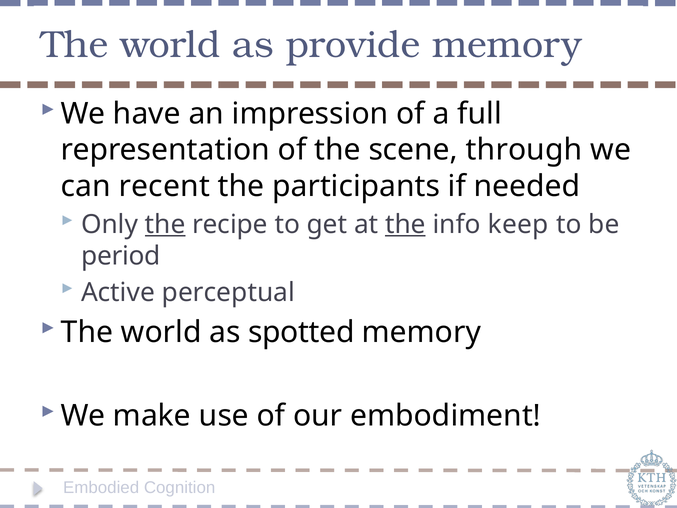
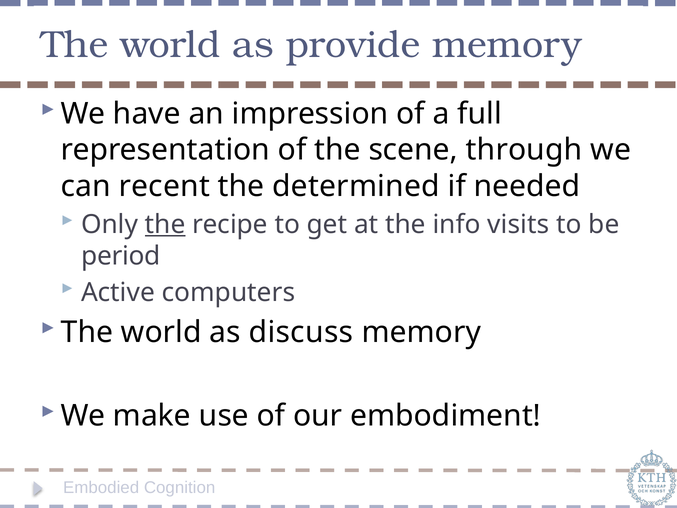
participants: participants -> determined (356, 186)
the underline: present -> none (405, 224)
keep: keep -> visits (518, 224)
perceptual: perceptual -> computers (228, 292)
spotted: spotted -> discuss (301, 332)
